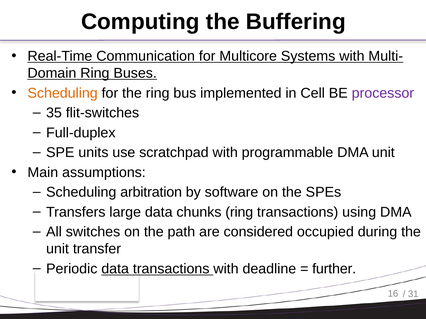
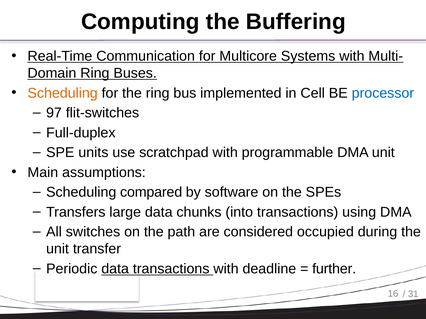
processor colour: purple -> blue (383, 93)
35: 35 -> 97 (54, 113)
arbitration: arbitration -> compared (151, 193)
chunks ring: ring -> into (239, 212)
